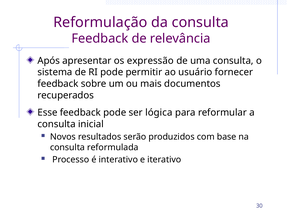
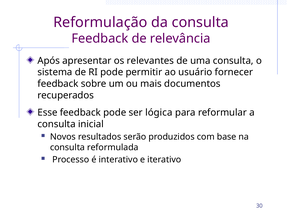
expressão: expressão -> relevantes (150, 60)
